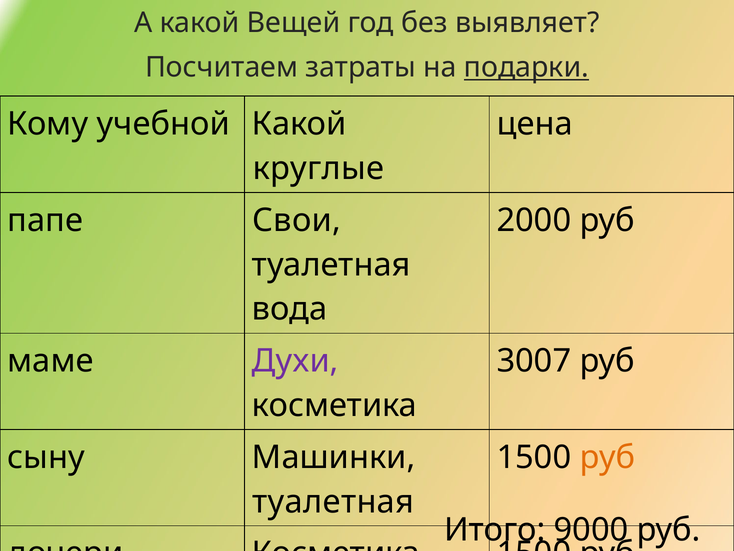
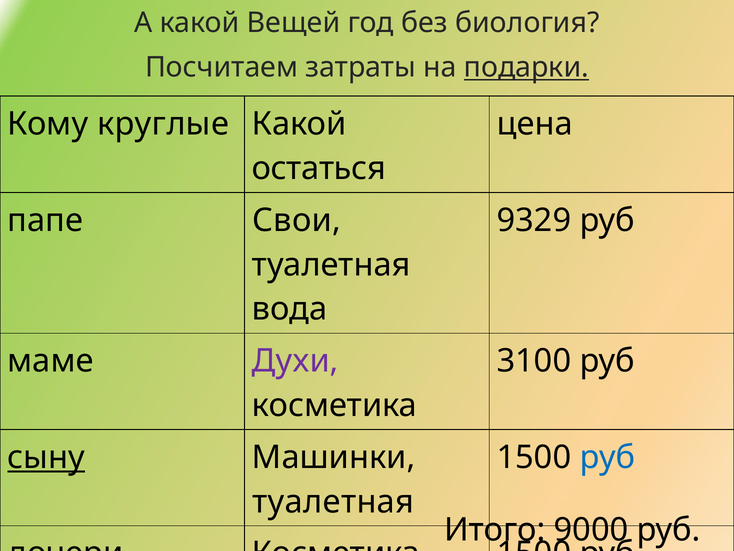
выявляет: выявляет -> биология (527, 23)
учебной: учебной -> круглые (163, 124)
круглые: круглые -> остаться (319, 168)
2000: 2000 -> 9329 (534, 220)
3007: 3007 -> 3100 (534, 361)
сыну underline: none -> present (46, 457)
руб colour: orange -> blue (607, 457)
